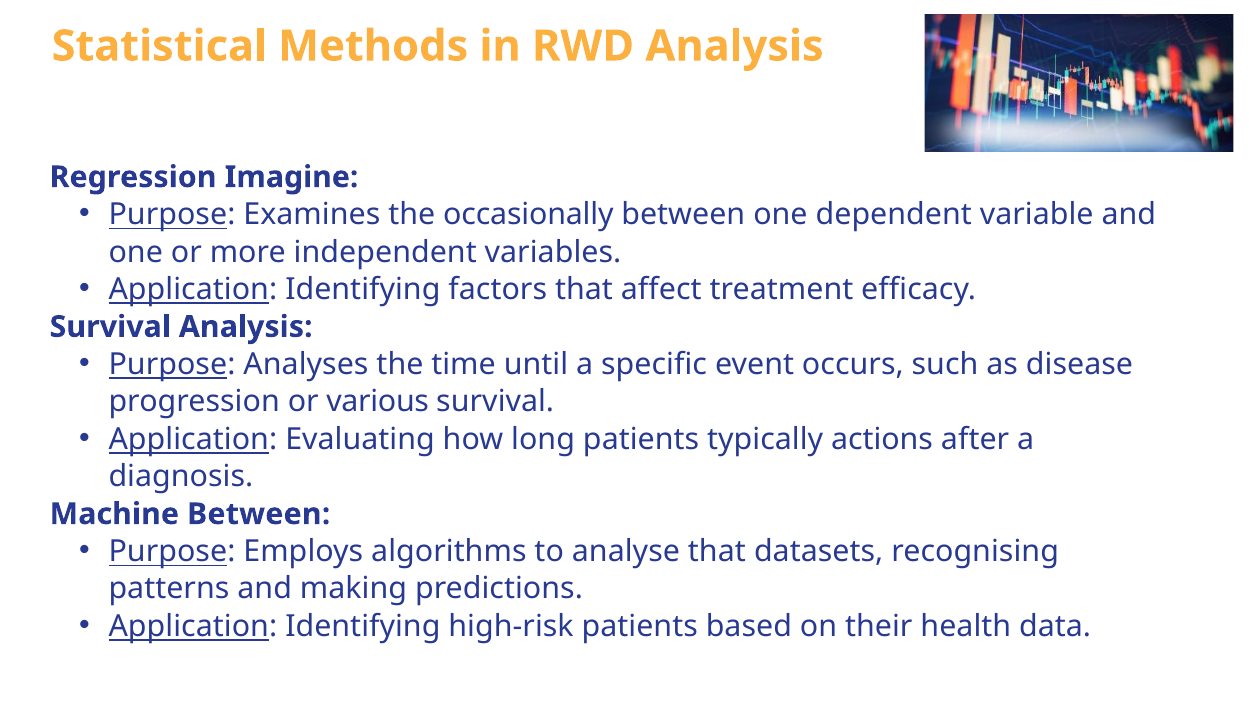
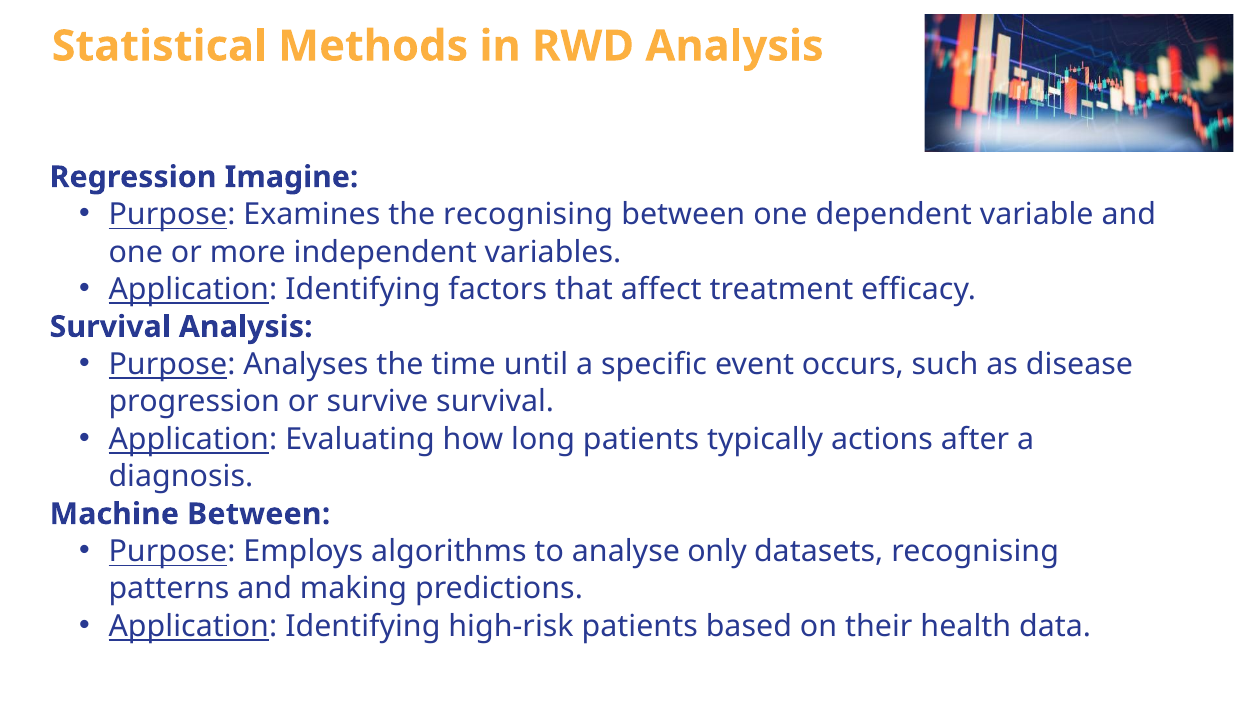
the occasionally: occasionally -> recognising (528, 215)
various: various -> survive (378, 402)
analyse that: that -> only (717, 552)
